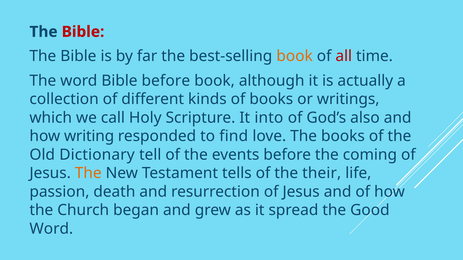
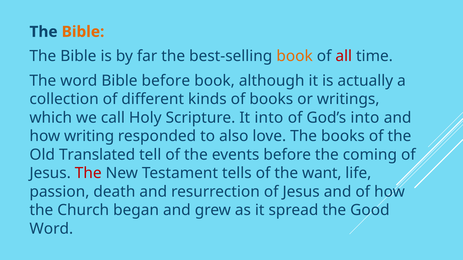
Bible colour: red -> orange (83, 32)
God’s also: also -> into (365, 118)
find: find -> also (234, 136)
Dictionary: Dictionary -> Translated (97, 155)
The colour: orange -> red (88, 173)
their: their -> want (322, 173)
